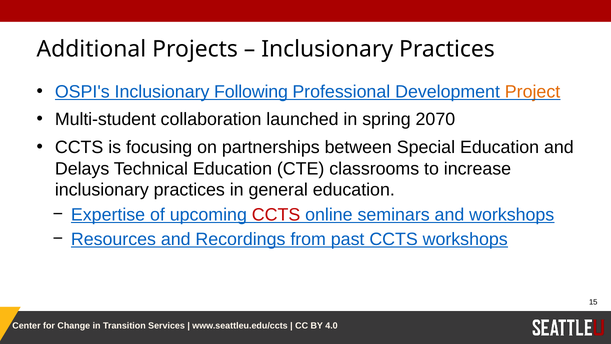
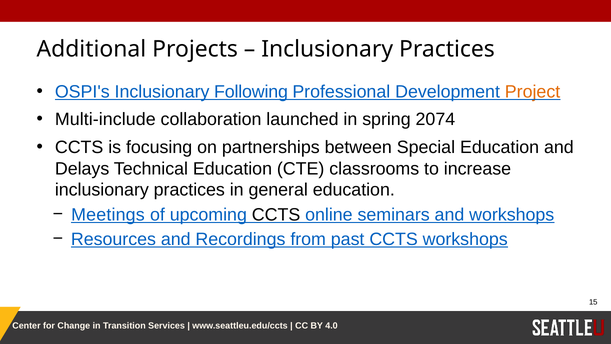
Multi-student: Multi-student -> Multi-include (105, 119)
2070: 2070 -> 2074 (435, 119)
Expertise: Expertise -> Meetings (108, 214)
CCTS colour: red -> black (276, 214)
